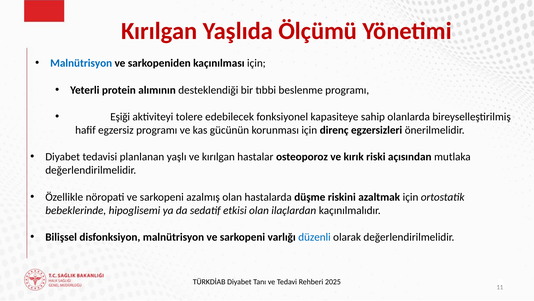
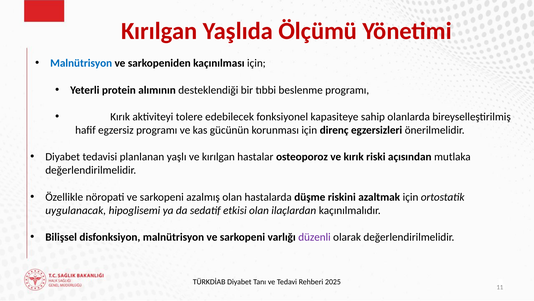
Eşiği: Eşiği -> Kırık (120, 117)
bebeklerinde: bebeklerinde -> uygulanacak (76, 210)
düzenli colour: blue -> purple (314, 237)
